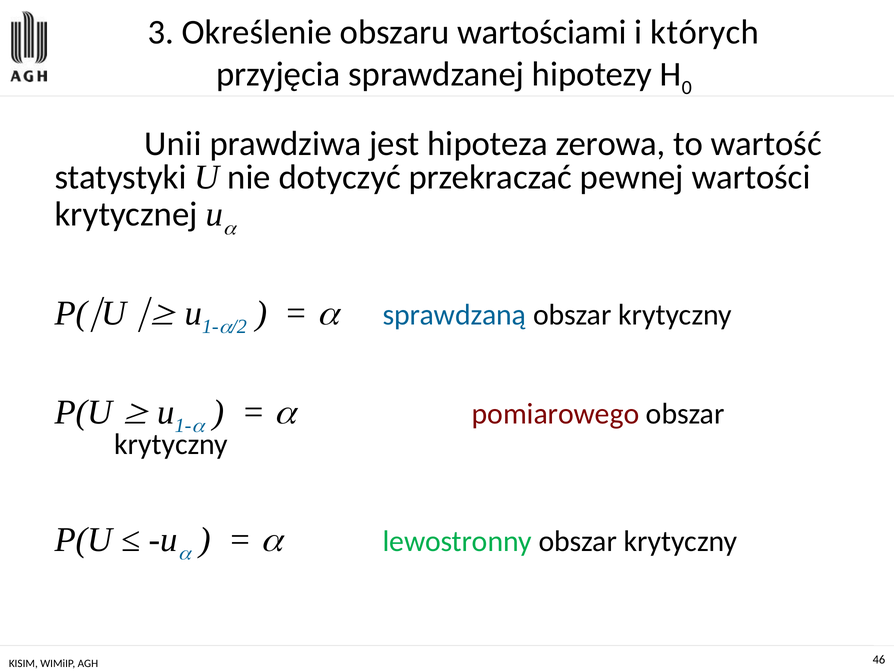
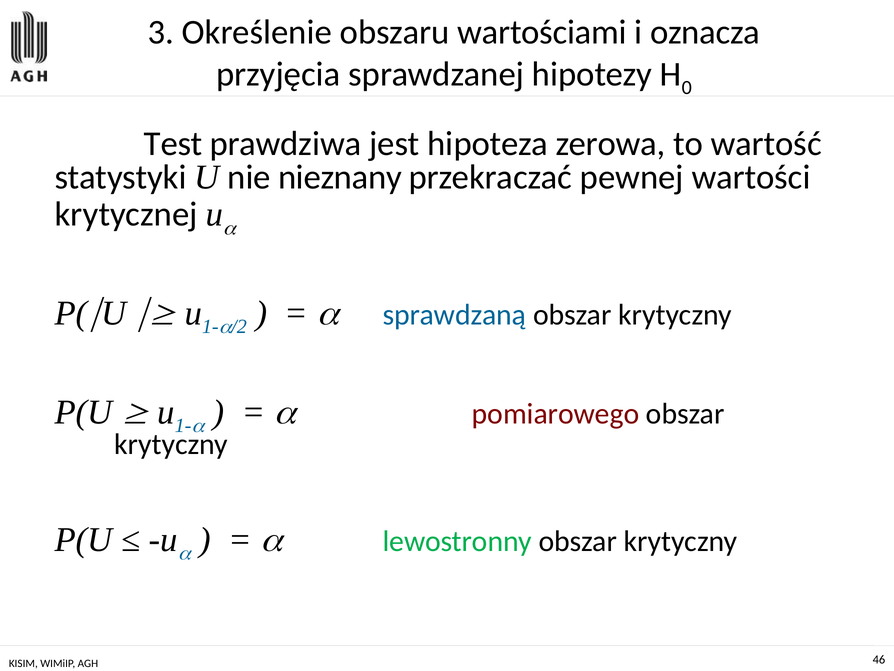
których: których -> oznacza (705, 32)
Unii: Unii -> Test (173, 144)
dotyczyć: dotyczyć -> nieznany (340, 177)
